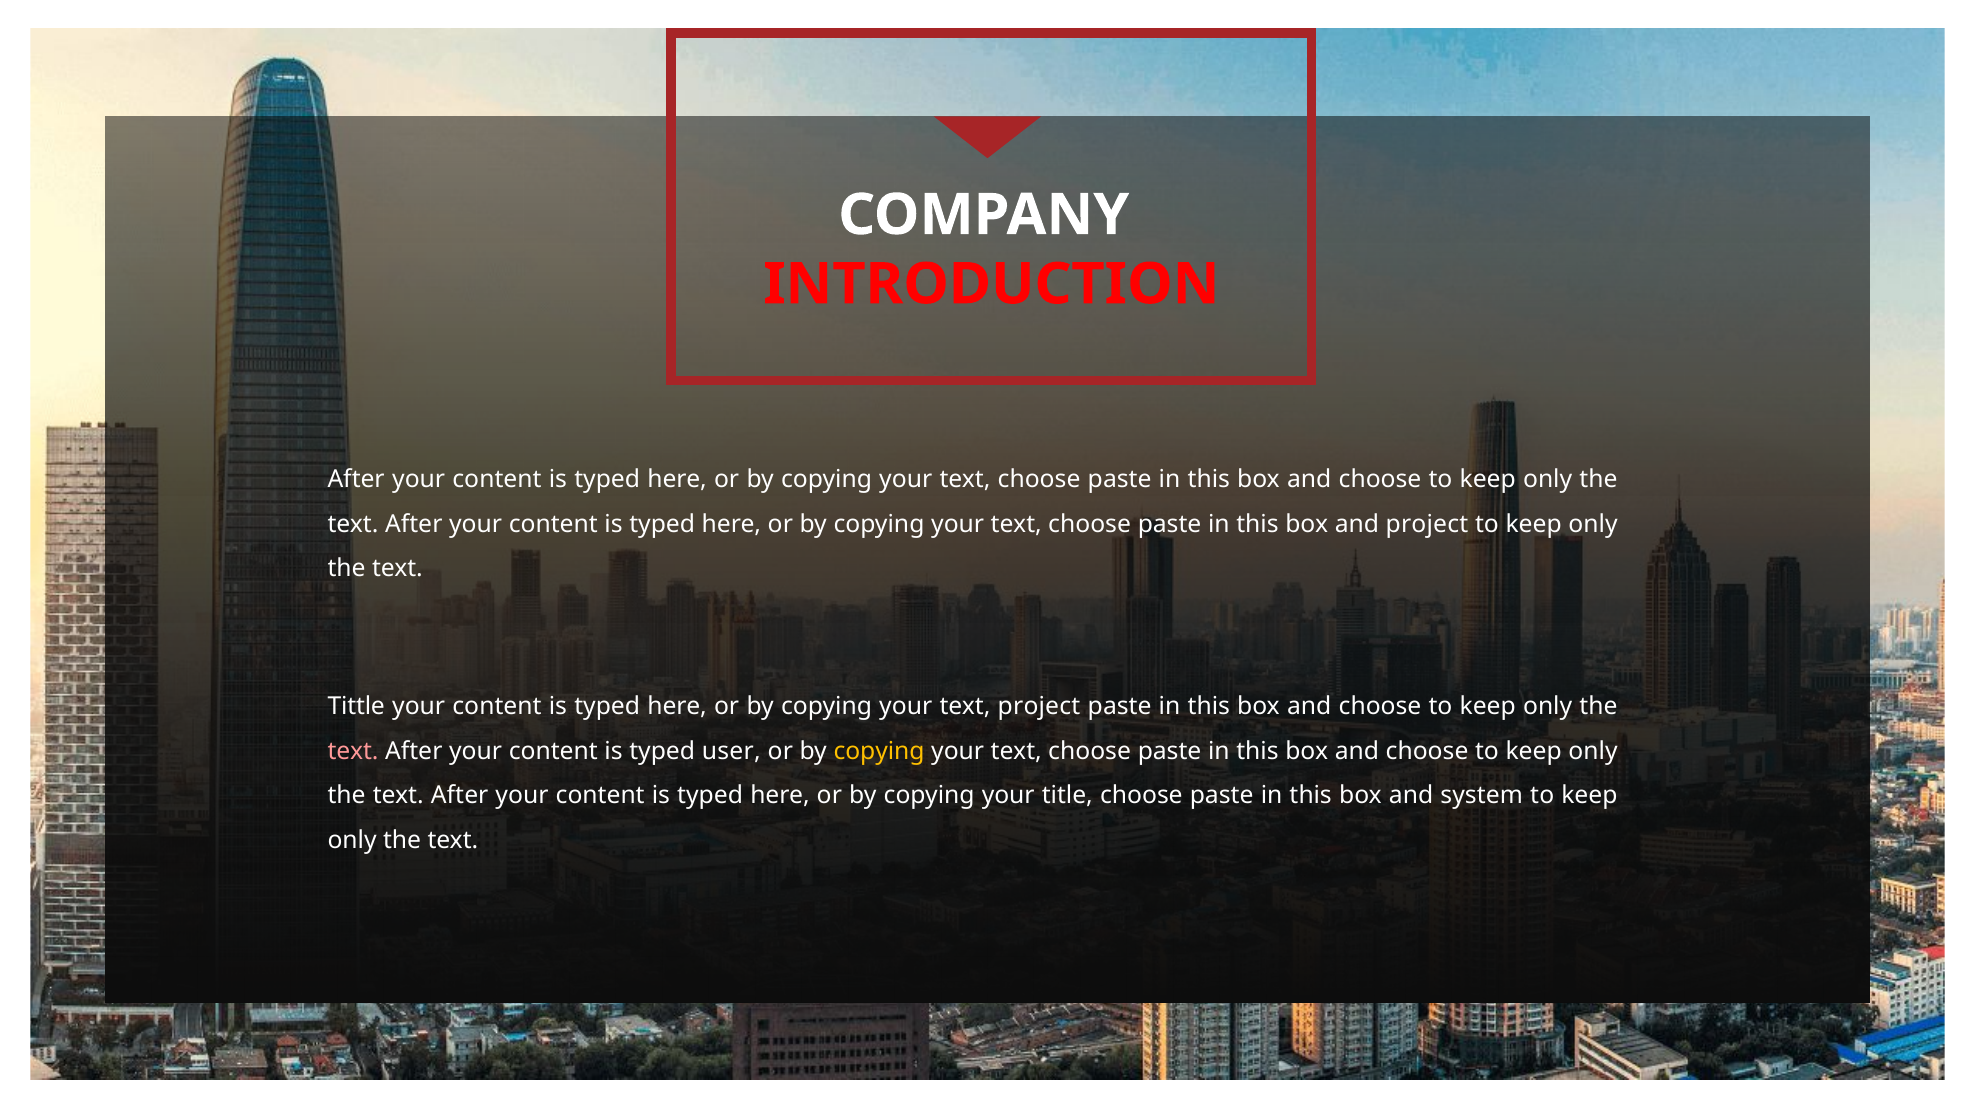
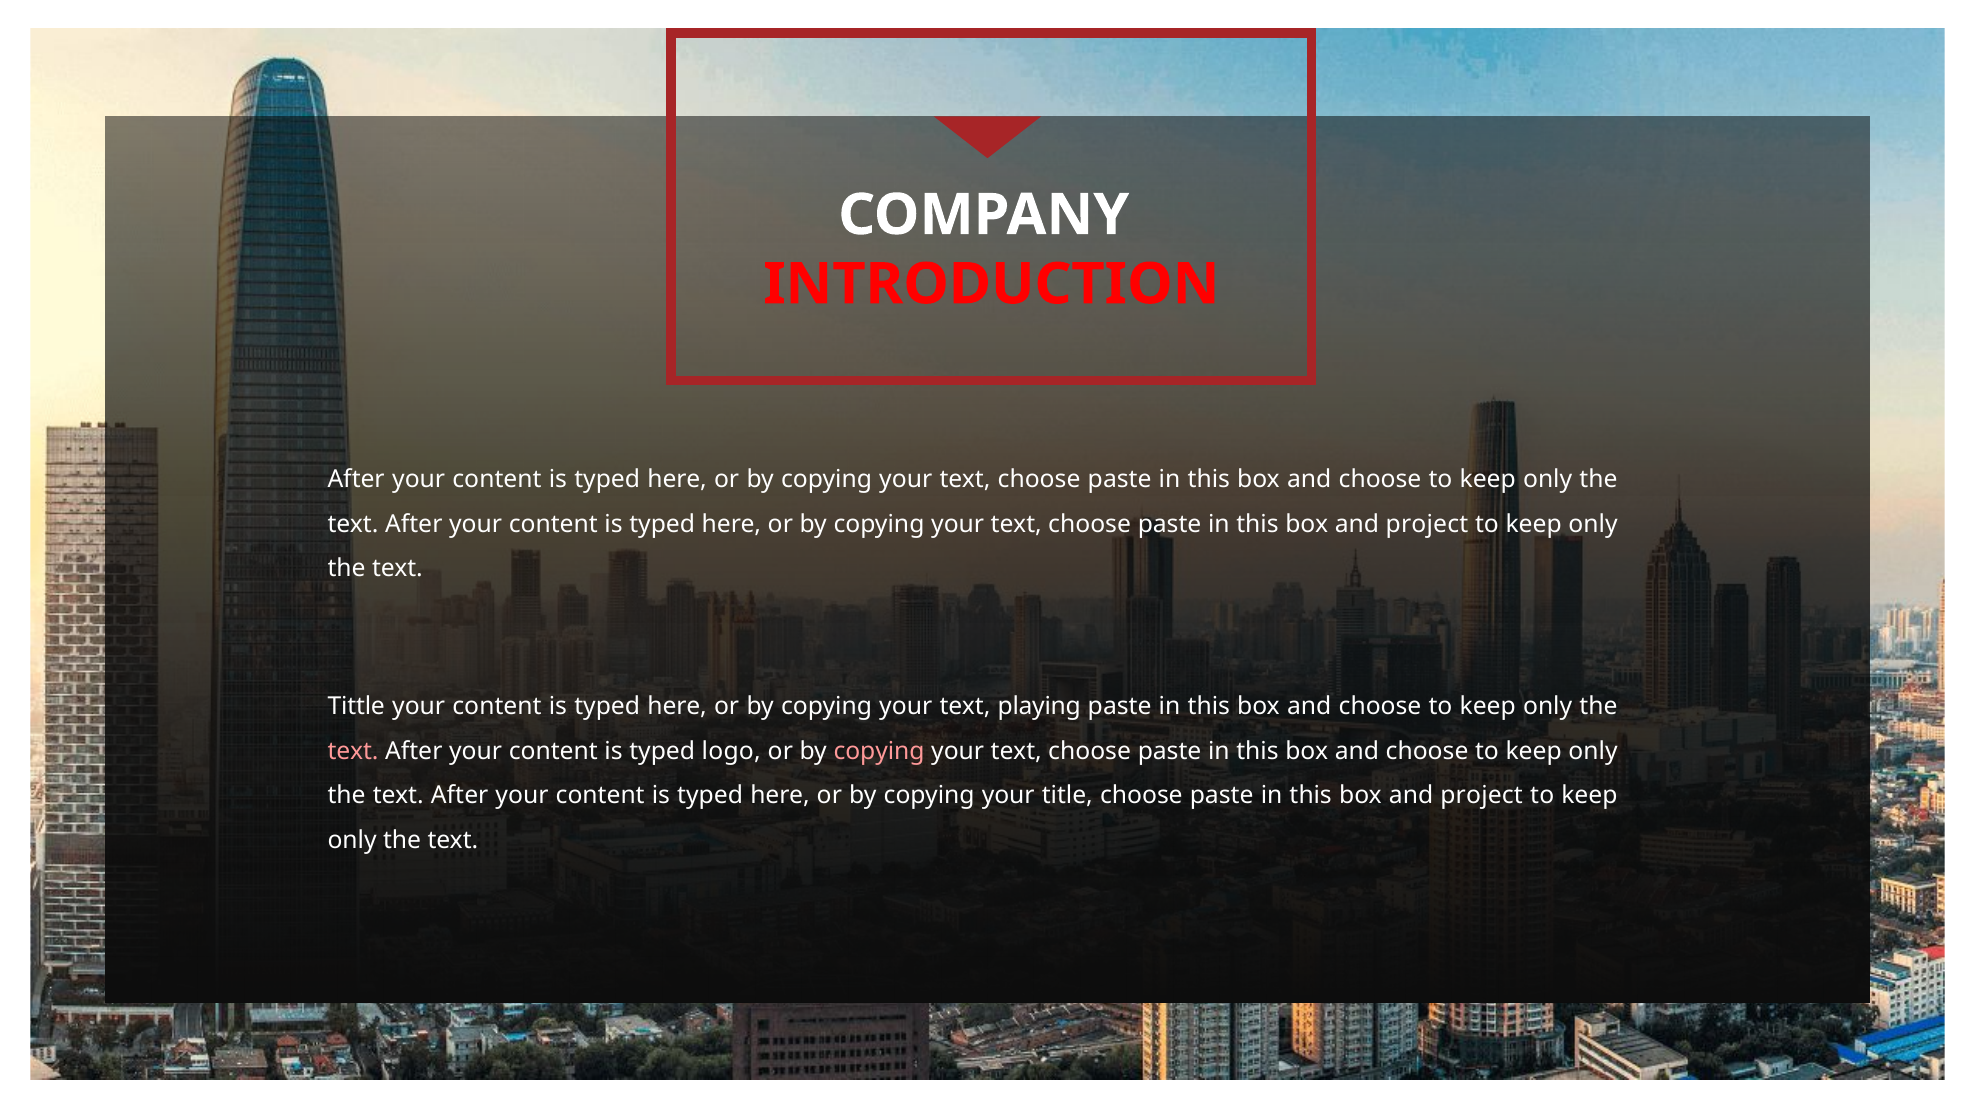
text project: project -> playing (1039, 707)
user: user -> logo (731, 751)
copying colour: yellow -> pink (879, 751)
system: system -> project (1482, 796)
